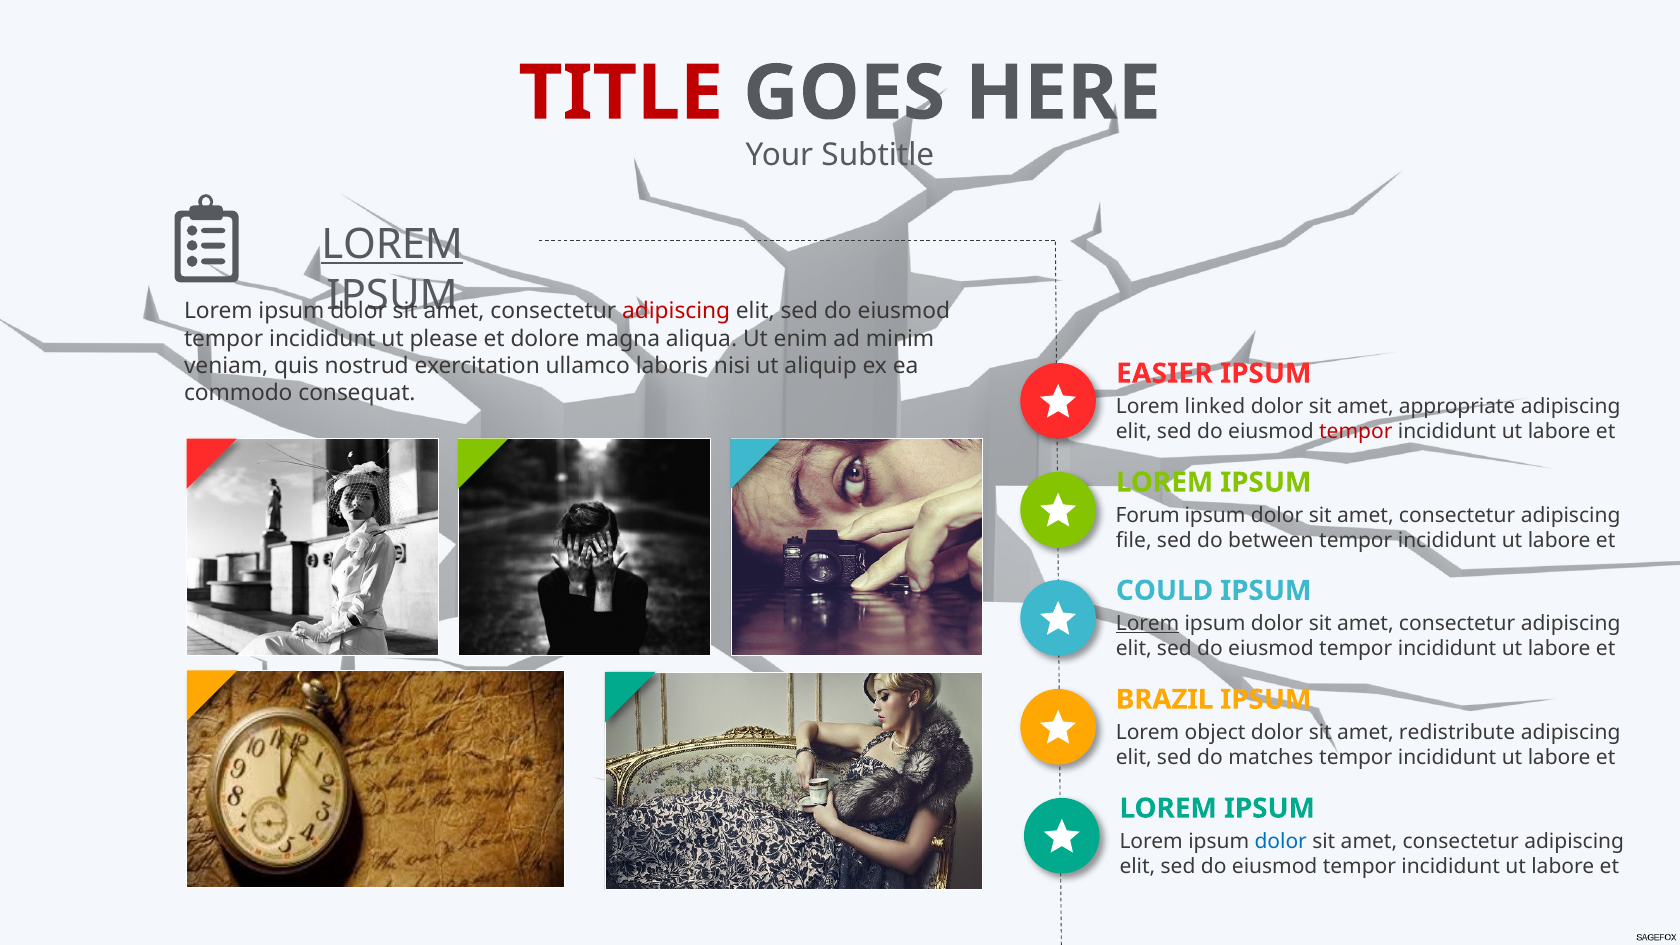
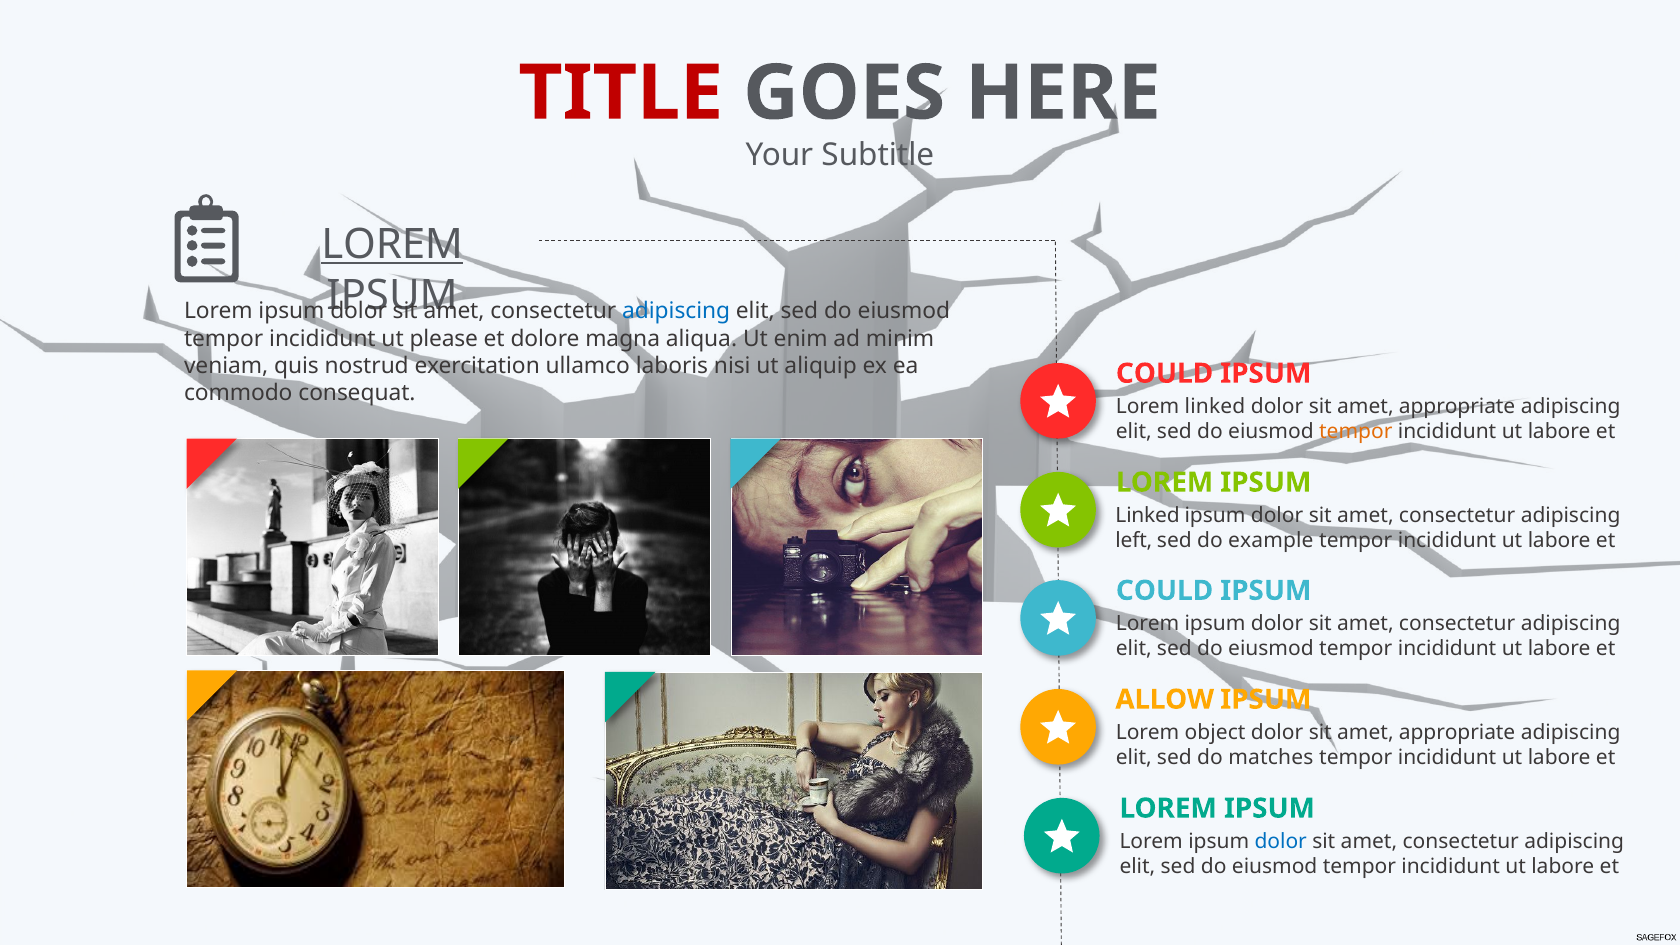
adipiscing colour: red -> blue (676, 311)
EASIER: EASIER -> COULD (1165, 373)
tempor colour: red -> orange (1356, 432)
Forum: Forum -> Linked (1148, 515)
file: file -> left (1134, 541)
between: between -> example (1271, 541)
Lorem underline: present -> none (1148, 624)
BRAZIL: BRAZIL -> ALLOW (1165, 699)
redistribute: redistribute -> appropriate (1457, 733)
